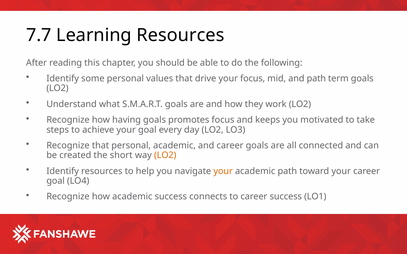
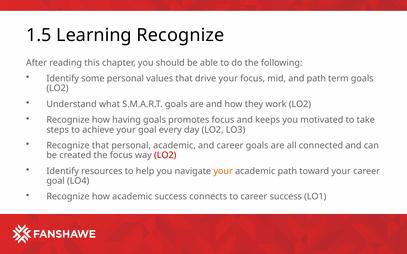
7.7: 7.7 -> 1.5 (39, 35)
Learning Resources: Resources -> Recognize (180, 35)
the short: short -> focus (121, 156)
LO2 colour: orange -> red (165, 156)
